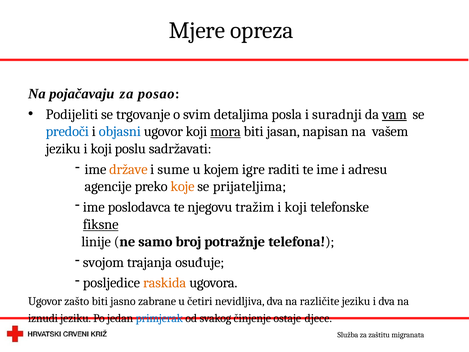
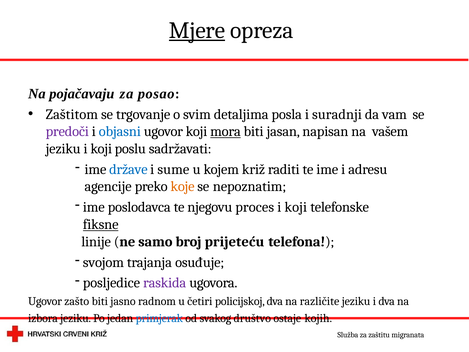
Mjere underline: none -> present (197, 30)
Podijeliti: Podijeliti -> Zaštitom (72, 114)
vam underline: present -> none (394, 114)
predoči colour: blue -> purple (67, 131)
države colour: orange -> blue (128, 169)
igre: igre -> križ (254, 169)
prijateljima: prijateljima -> nepoznatim (250, 186)
tražim: tražim -> proces (255, 207)
potražnje: potražnje -> prijeteću (235, 241)
raskida colour: orange -> purple (165, 283)
zabrane: zabrane -> radnom (157, 301)
nevidljiva: nevidljiva -> policijskoj (240, 301)
iznudi: iznudi -> izbora (43, 318)
činjenje: činjenje -> društvo (252, 318)
djece: djece -> kojih (318, 318)
